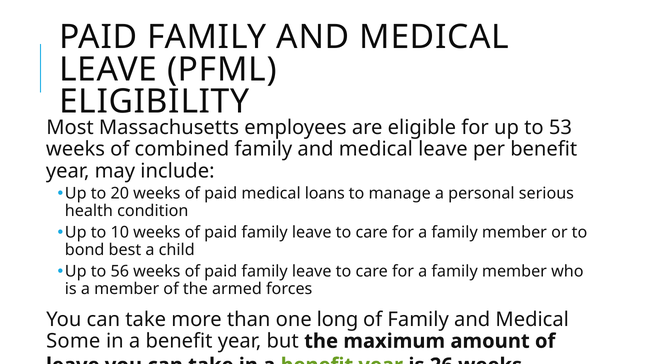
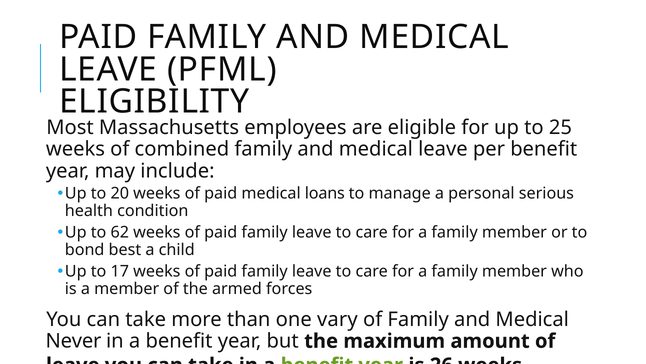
53: 53 -> 25 (560, 127)
10: 10 -> 62 (120, 232)
56: 56 -> 17 (120, 271)
long: long -> vary (337, 319)
Some: Some -> Never (73, 341)
